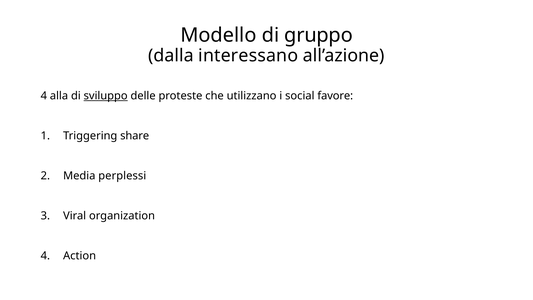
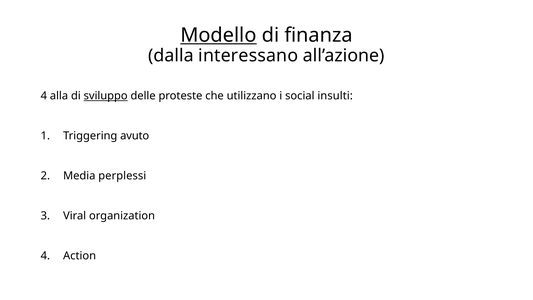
Modello underline: none -> present (218, 35)
gruppo: gruppo -> finanza (318, 35)
favore: favore -> insulti (335, 96)
share: share -> avuto (135, 136)
